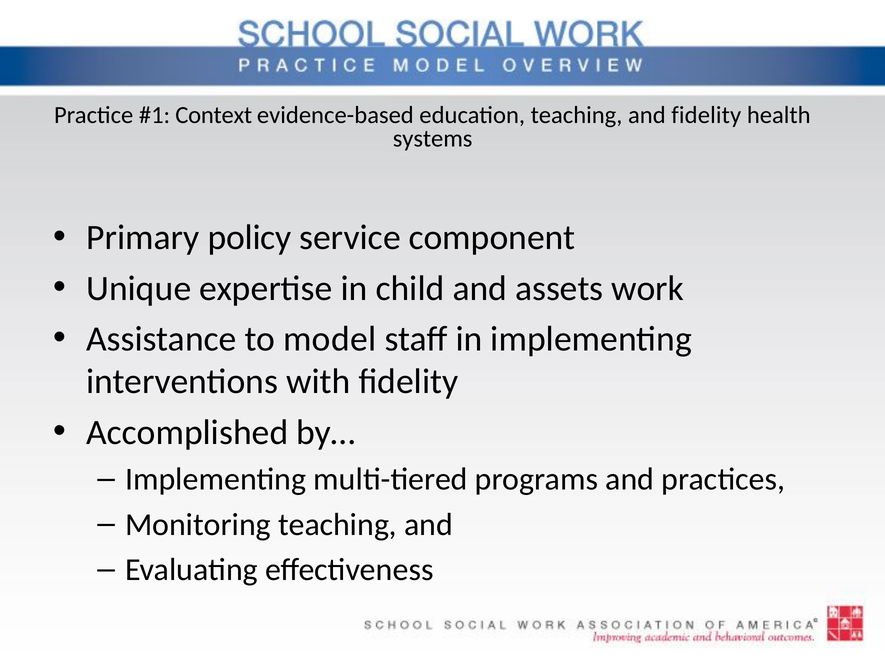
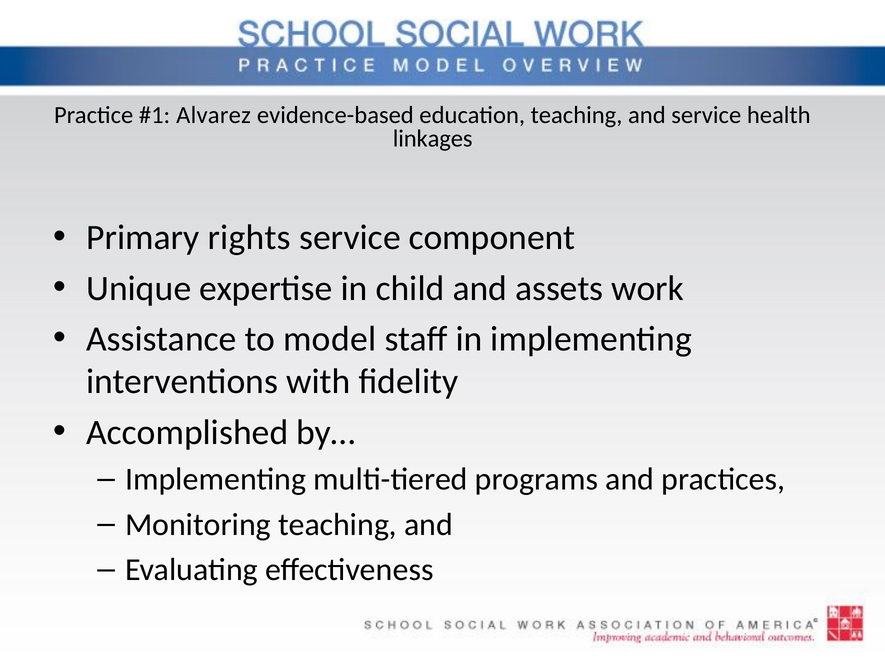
Context: Context -> Alvarez (214, 115)
and fidelity: fidelity -> service (706, 115)
systems: systems -> linkages (433, 139)
policy: policy -> rights (249, 238)
